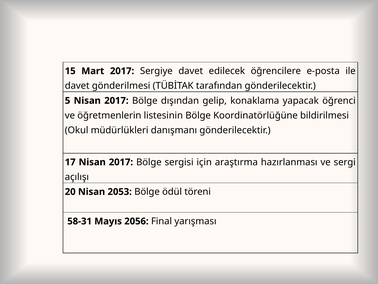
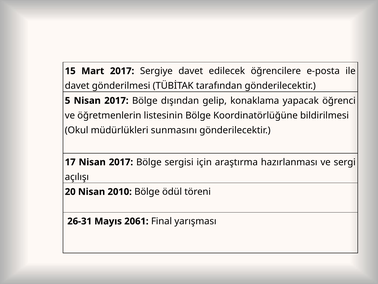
danışmanı: danışmanı -> sunmasını (174, 130)
2053: 2053 -> 2010 (120, 191)
58-31: 58-31 -> 26-31 (80, 221)
2056: 2056 -> 2061 (136, 221)
